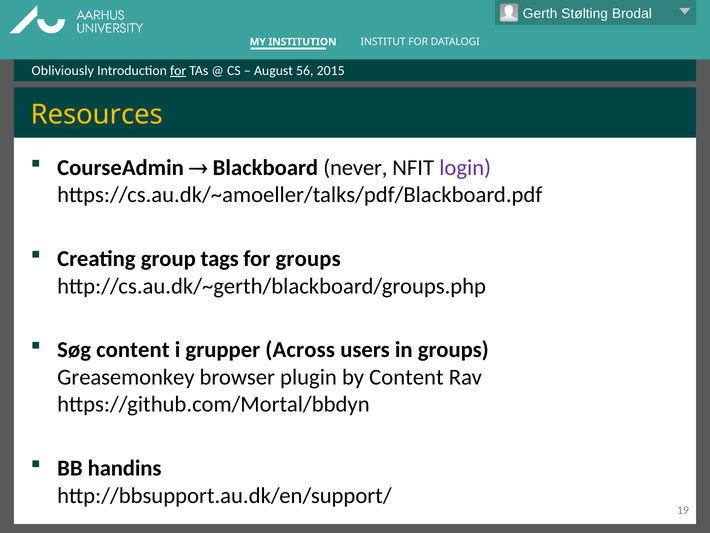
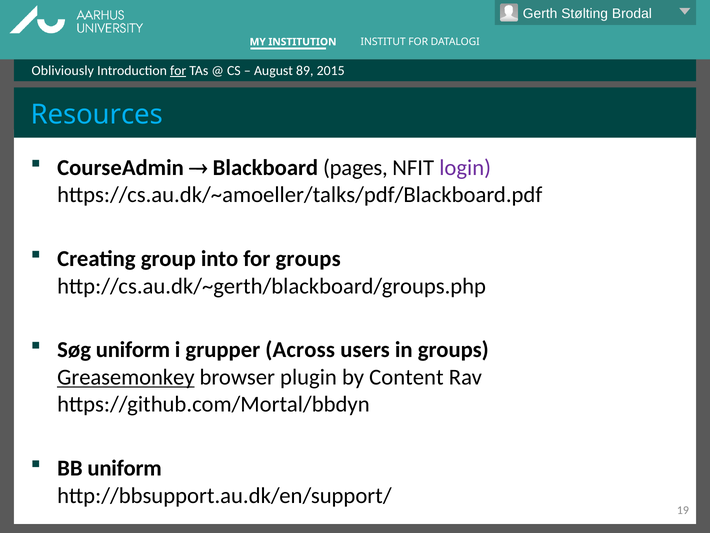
56: 56 -> 89 (305, 71)
Resources colour: yellow -> light blue (97, 114)
never: never -> pages (355, 168)
tags: tags -> into (220, 259)
Søg content: content -> uniform (133, 350)
Greasemonkey underline: none -> present (126, 377)
BB handins: handins -> uniform (125, 468)
